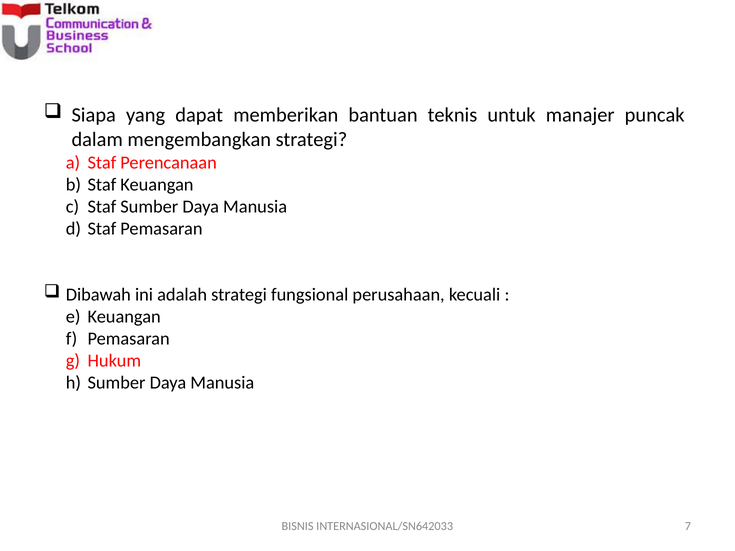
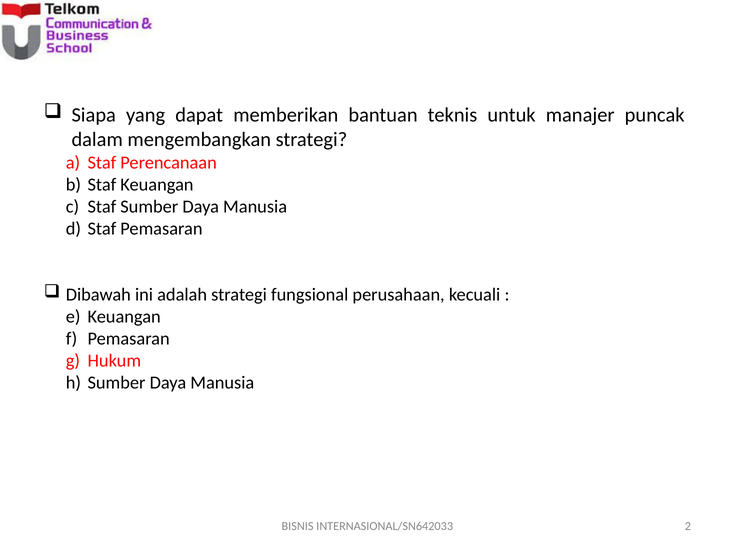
7: 7 -> 2 (688, 526)
